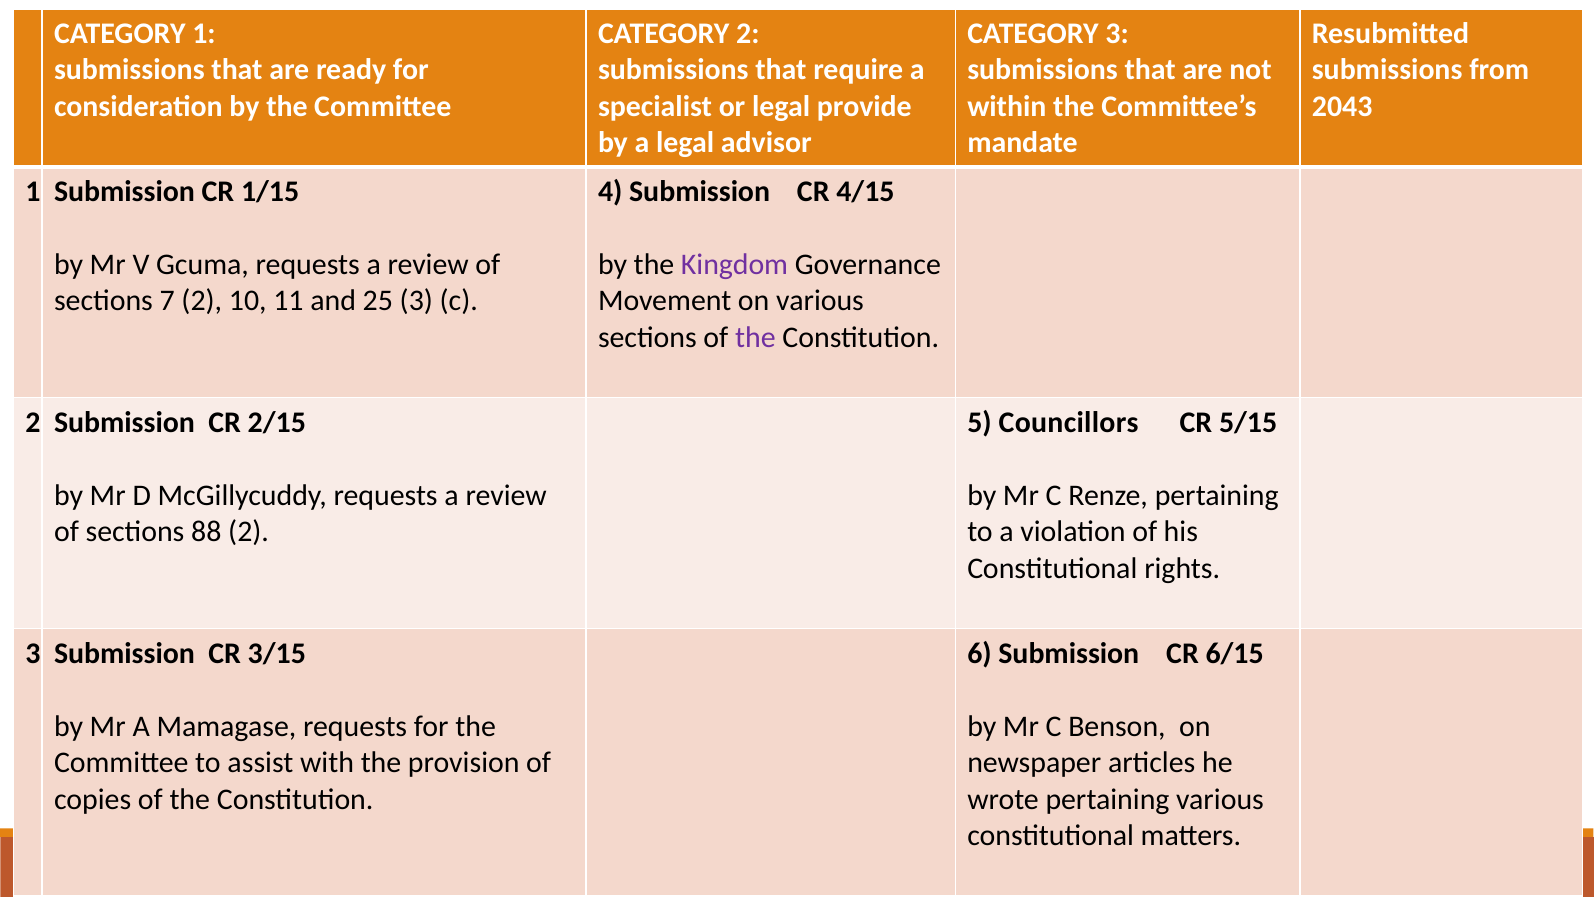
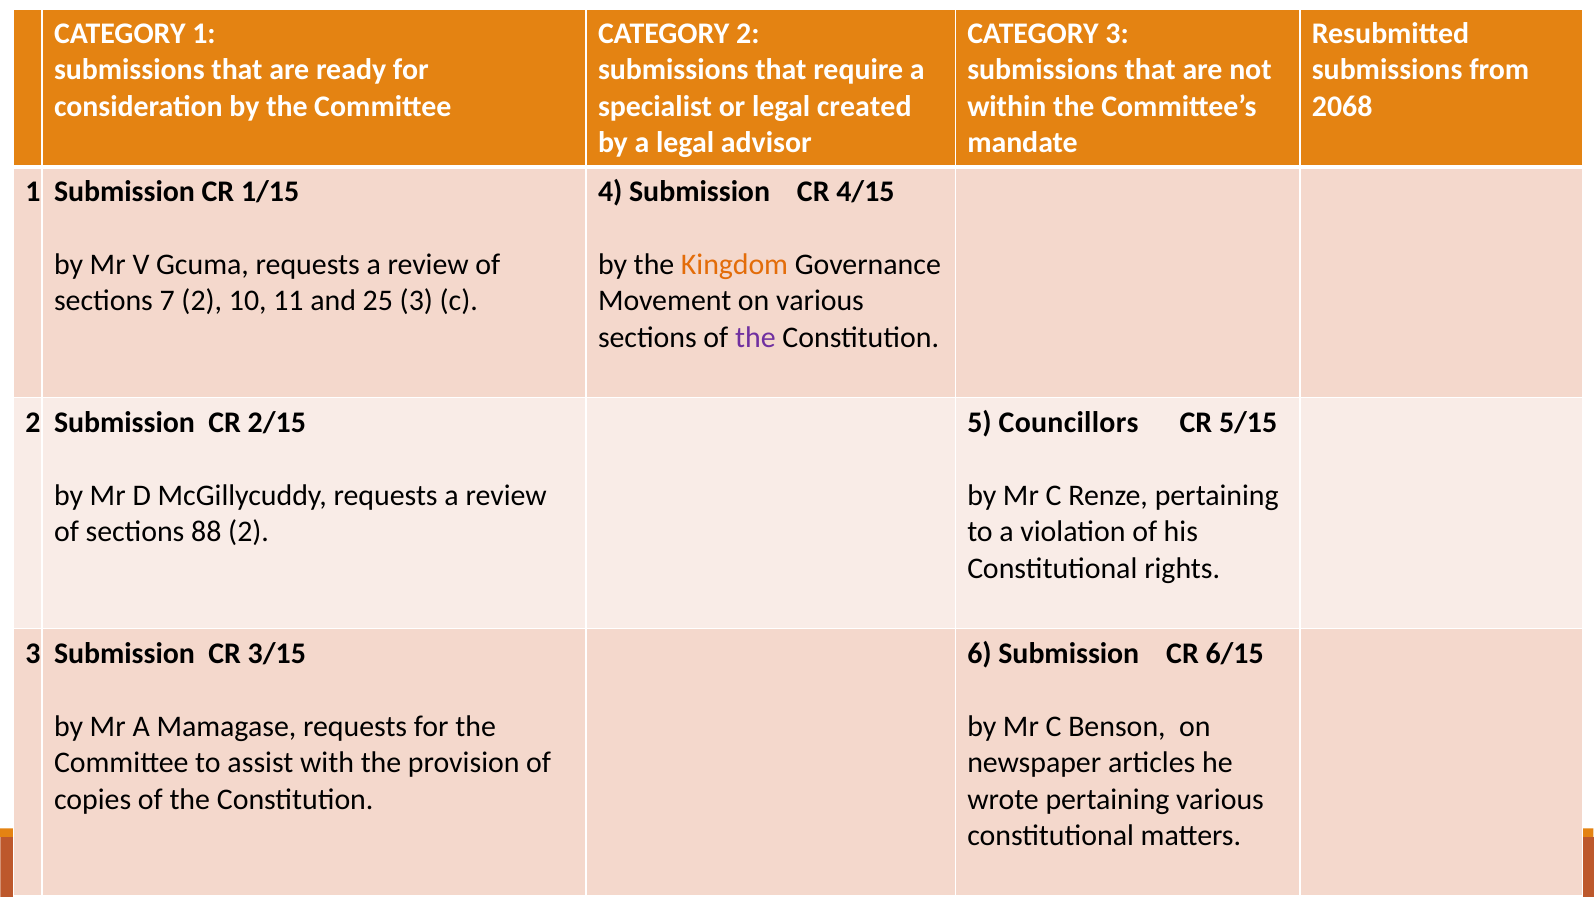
provide: provide -> created (864, 106)
2043: 2043 -> 2068 (1342, 106)
Kingdom colour: purple -> orange (735, 264)
